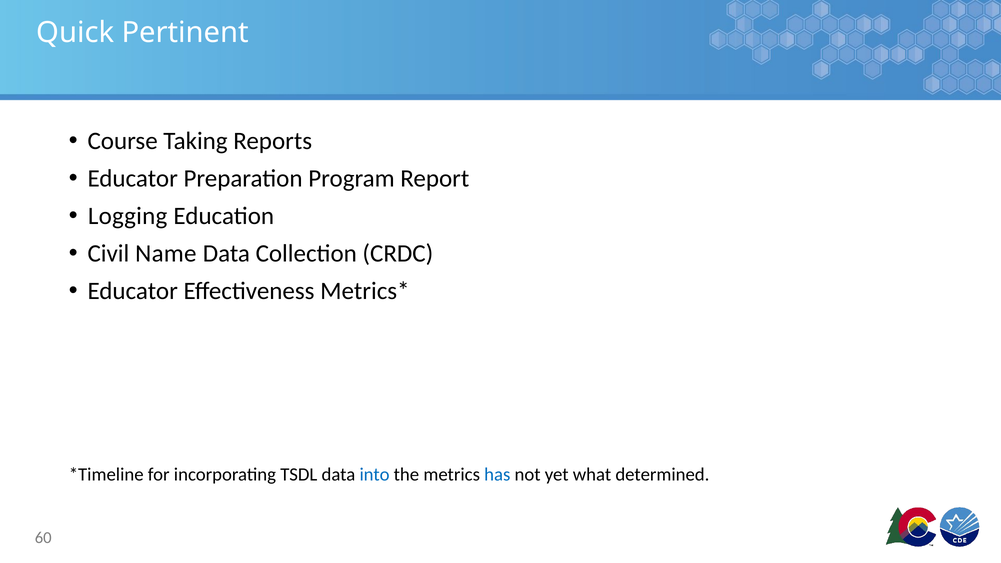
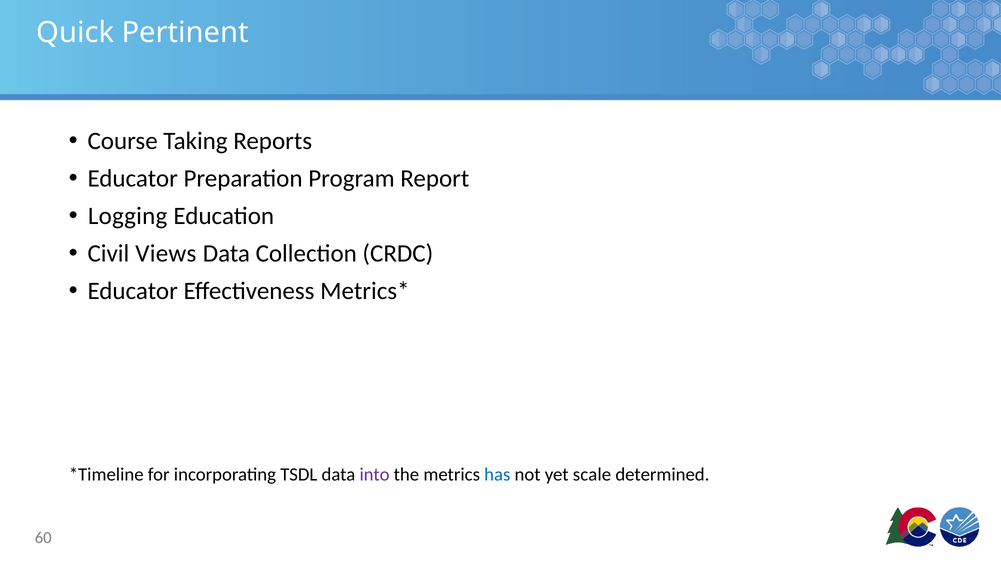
Name: Name -> Views (166, 253)
into colour: blue -> purple (375, 475)
what: what -> scale (592, 475)
